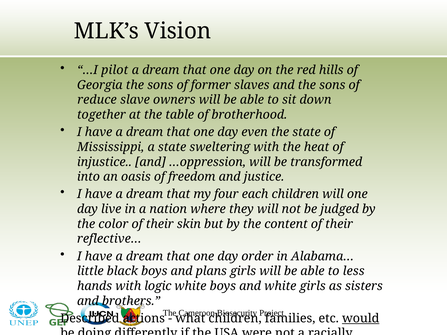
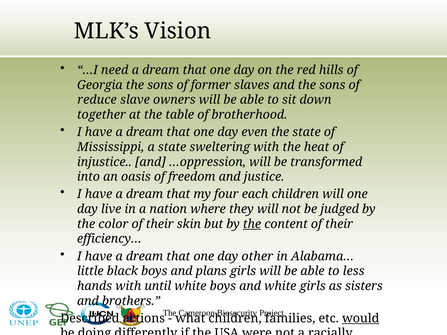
pilot: pilot -> need (115, 70)
the underline: none -> present (252, 224)
reflective…: reflective… -> efficiency… (109, 239)
order: order -> other (257, 256)
logic: logic -> until (158, 286)
